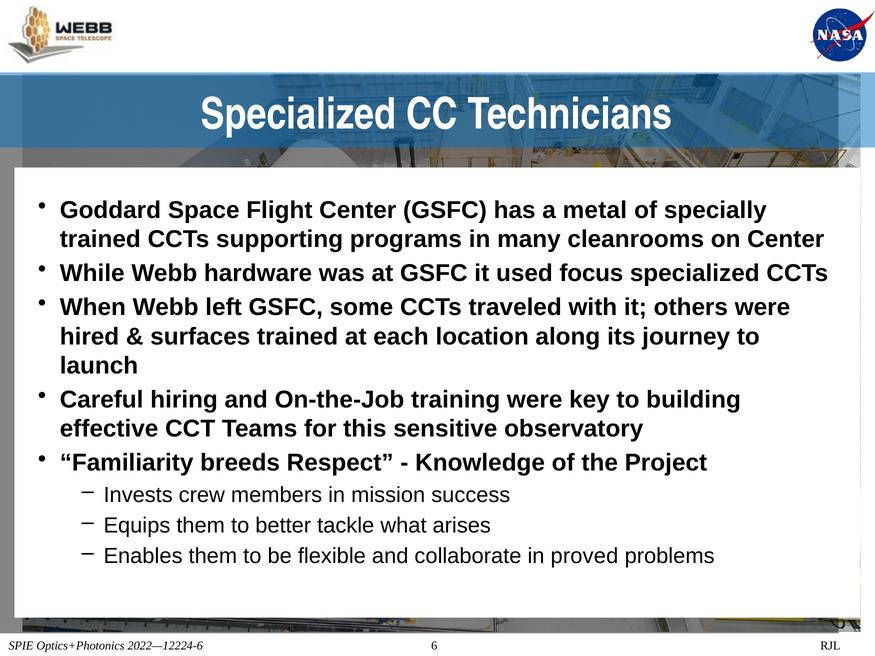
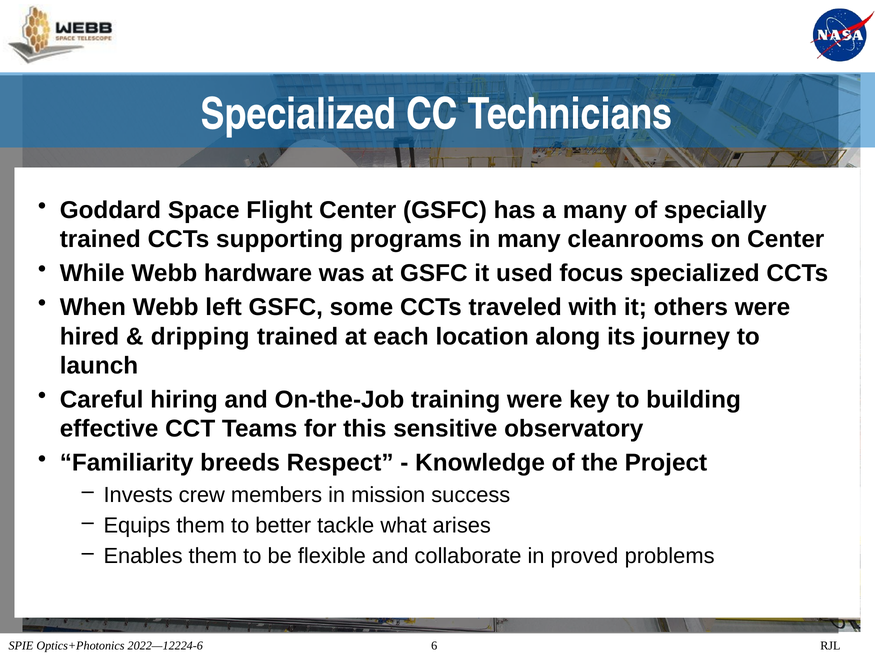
a metal: metal -> many (595, 210)
surfaces: surfaces -> dripping (200, 337)
